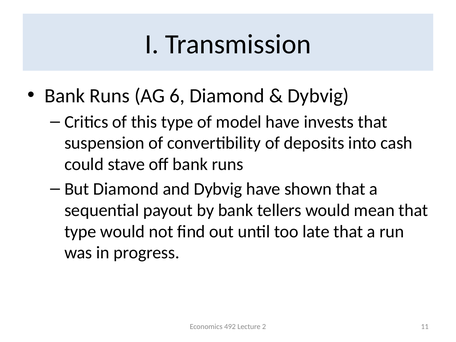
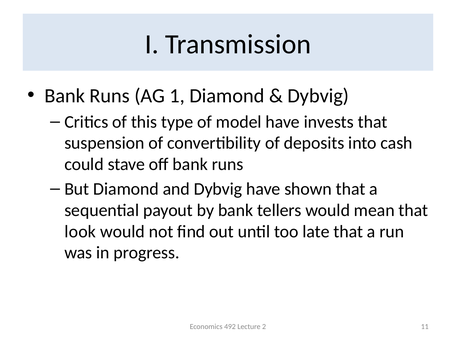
6: 6 -> 1 (177, 96)
type: type -> look (80, 232)
